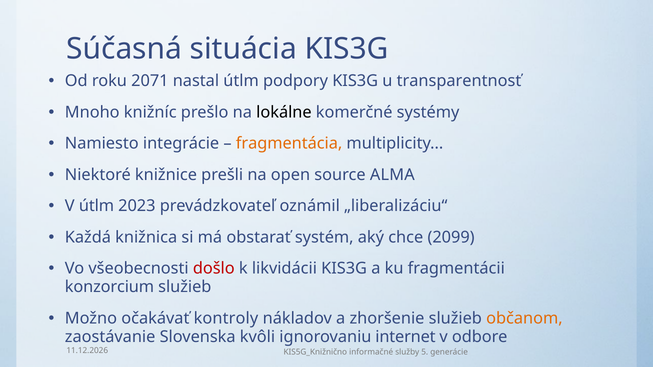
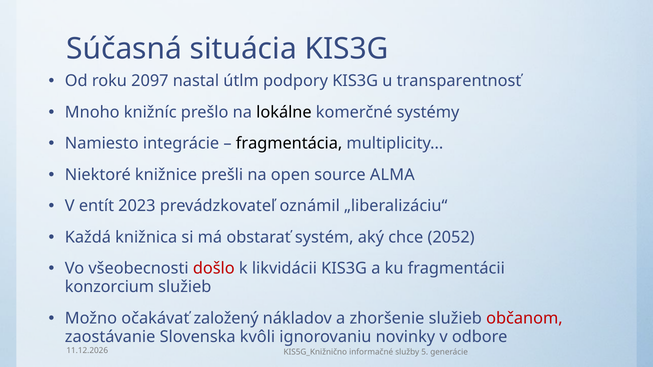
2071: 2071 -> 2097 (150, 81)
fragmentácia colour: orange -> black (289, 144)
V útlm: útlm -> entít (96, 206)
2099: 2099 -> 2052 (451, 237)
kontroly: kontroly -> založený (226, 319)
občanom colour: orange -> red (524, 319)
internet: internet -> novinky (405, 337)
